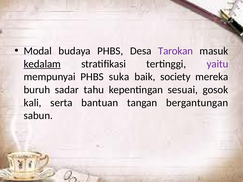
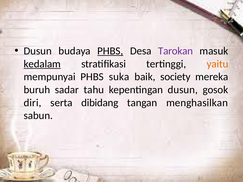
Modal: Modal -> Dusun (38, 51)
PHBS underline: none -> present (110, 51)
yaitu colour: purple -> orange (217, 64)
kepentingan sesuai: sesuai -> dusun (183, 90)
kali: kali -> diri (33, 103)
bantuan: bantuan -> dibidang (100, 103)
bergantungan: bergantungan -> menghasilkan (197, 103)
